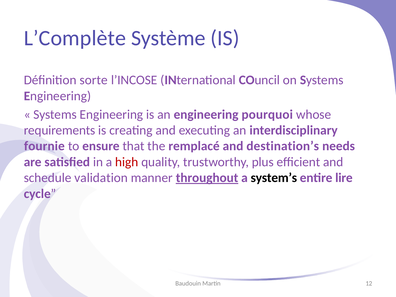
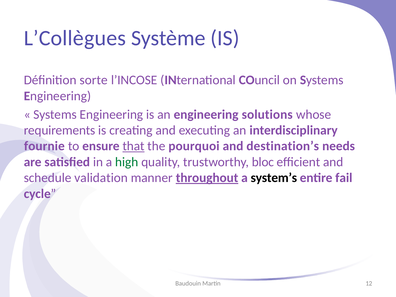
L’Complète: L’Complète -> L’Collègues (75, 38)
pourquoi: pourquoi -> solutions (267, 114)
that underline: none -> present (134, 146)
remplacé: remplacé -> pourquoi (194, 146)
high colour: red -> green (127, 162)
plus: plus -> bloc (263, 162)
lire: lire -> fail (344, 178)
